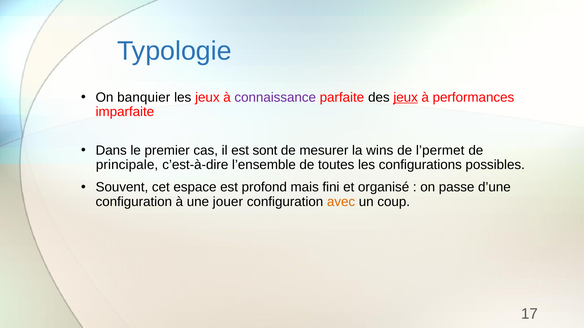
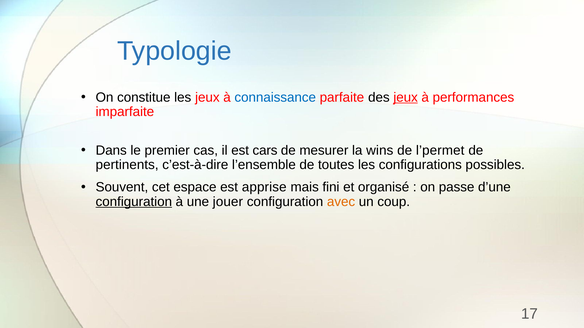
banquier: banquier -> constitue (144, 97)
connaissance colour: purple -> blue (275, 97)
sont: sont -> cars (265, 151)
principale: principale -> pertinents (127, 165)
profond: profond -> apprise (264, 187)
configuration underline: none -> present (134, 202)
